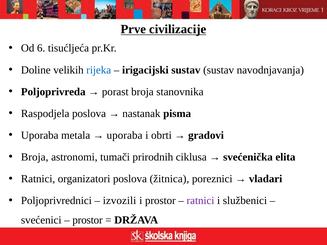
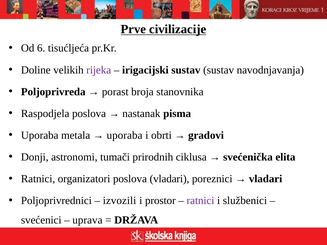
rijeka colour: blue -> purple (99, 70)
Broja: Broja -> Donji (35, 157)
poslova žitnica: žitnica -> vladari (169, 179)
prostor: prostor -> uprava (87, 220)
